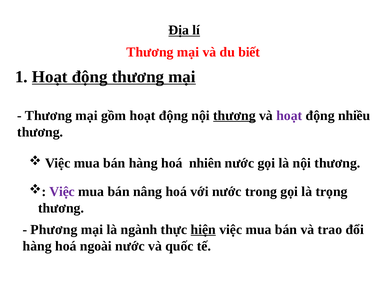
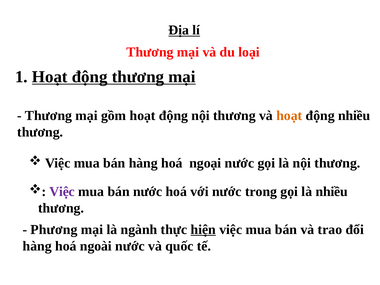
biết: biết -> loại (249, 52)
thương underline: present -> none (234, 116)
hoạt colour: purple -> orange (289, 116)
nhiên: nhiên -> ngoại (205, 163)
bán nâng: nâng -> nước (148, 192)
là trọng: trọng -> nhiều (332, 192)
